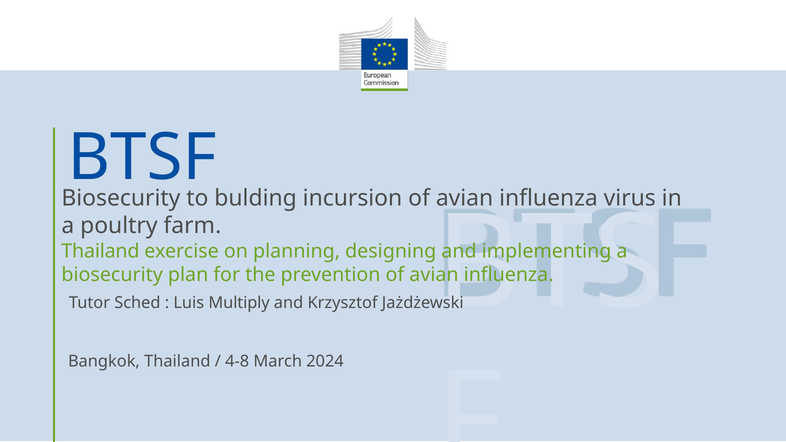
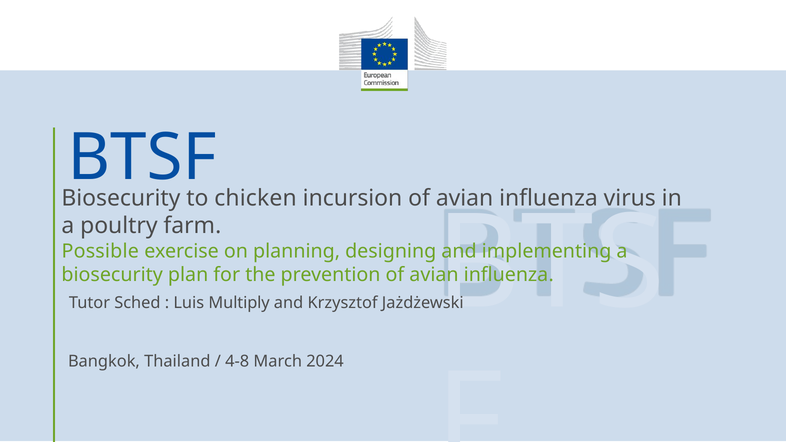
bulding: bulding -> chicken (256, 198)
Thailand: Thailand -> Possible (100, 251)
